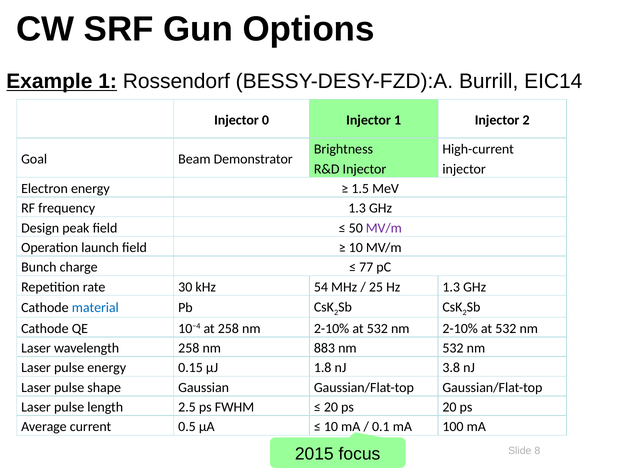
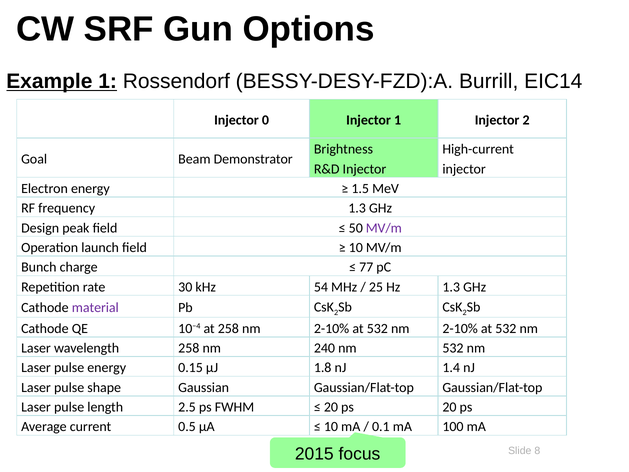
material colour: blue -> purple (95, 308)
883: 883 -> 240 (324, 348)
3.8: 3.8 -> 1.4 (451, 368)
